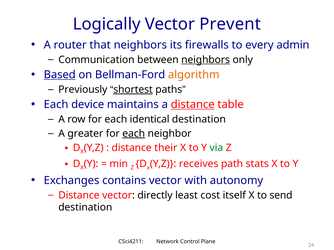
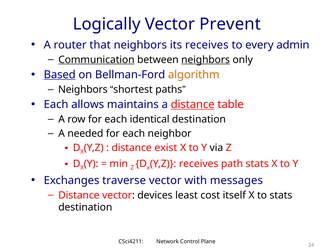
its firewalls: firewalls -> receives (207, 45)
Communication underline: none -> present (96, 60)
Previously: Previously -> Neighbors (83, 90)
shortest underline: present -> none (133, 90)
device: device -> allows (88, 105)
greater: greater -> needed (85, 134)
each underline: present -> none (134, 134)
their: their -> exist (166, 148)
via colour: green -> black (216, 148)
contains: contains -> traverse (124, 181)
autonomy: autonomy -> messages (236, 181)
directly: directly -> devices (155, 196)
to send: send -> stats (281, 196)
